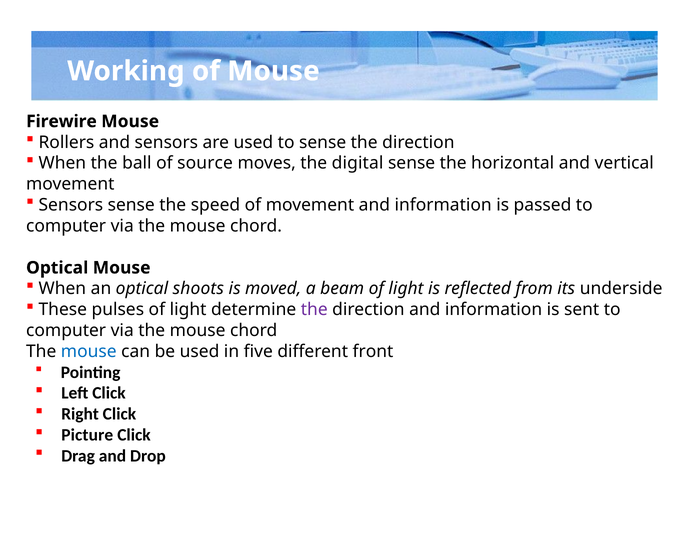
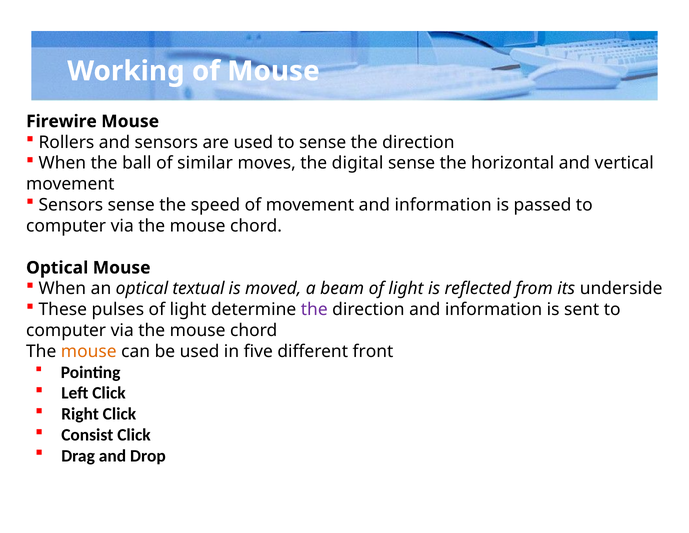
source: source -> similar (205, 163)
shoots: shoots -> textual (198, 288)
mouse colour: blue -> orange (89, 351)
Picture: Picture -> Consist (87, 435)
